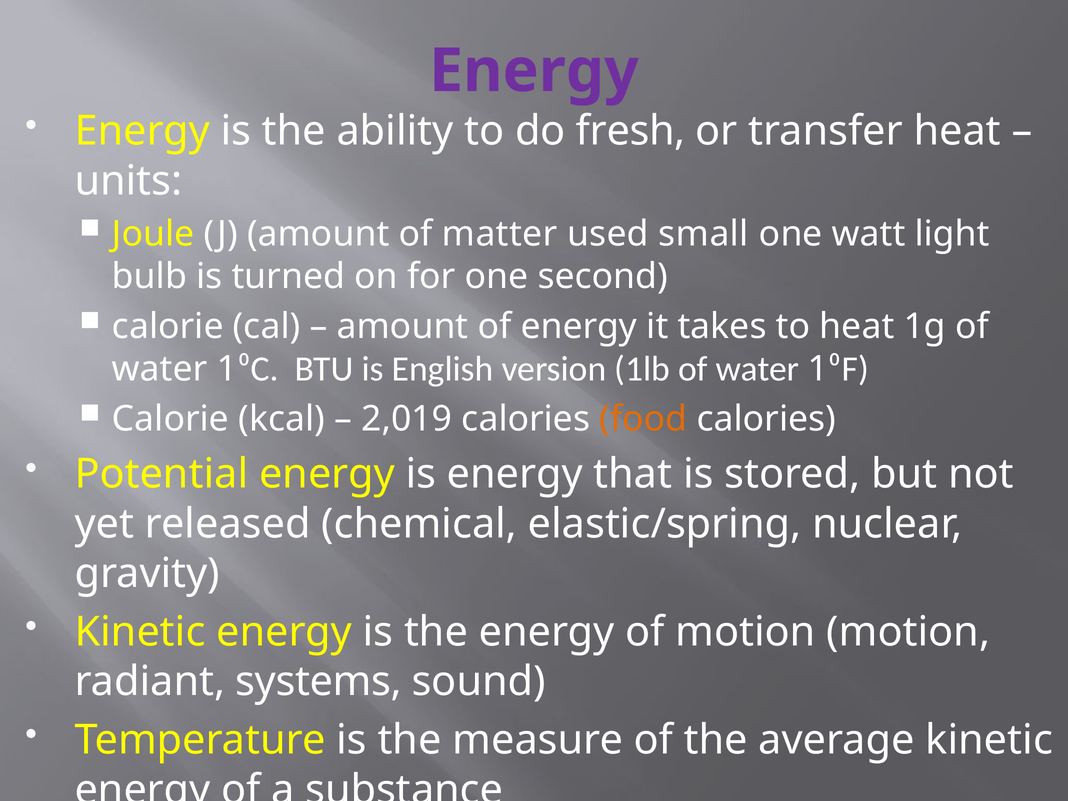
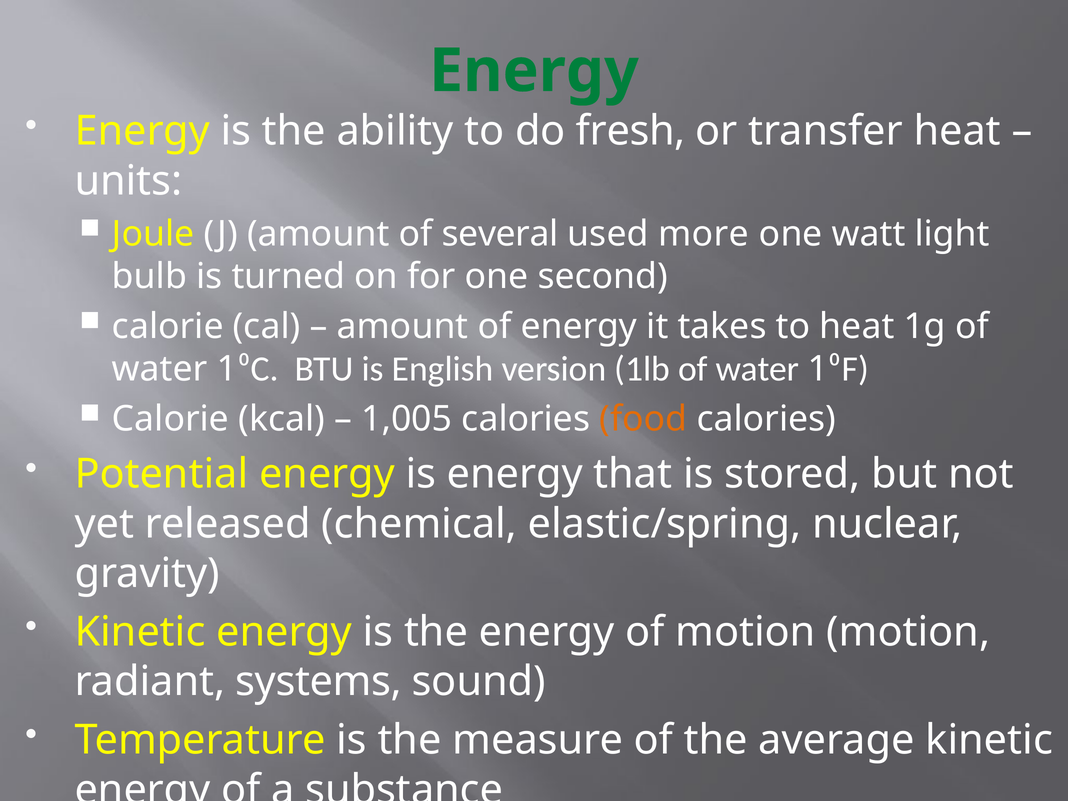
Energy colour: purple -> green (534, 71)
matter: matter -> several (500, 234)
small: small -> more (704, 234)
2,019: 2,019 -> 1,005 (407, 419)
